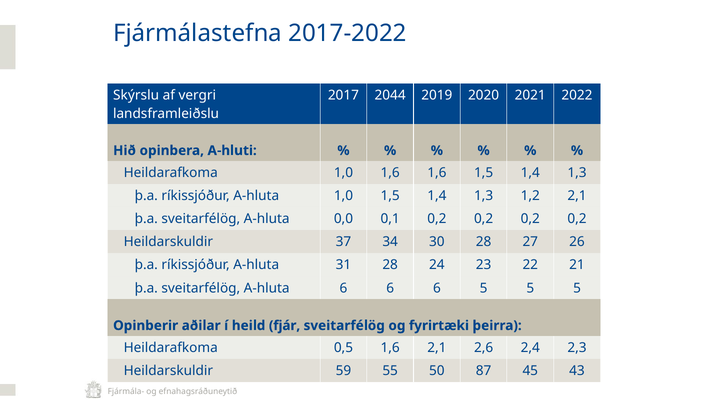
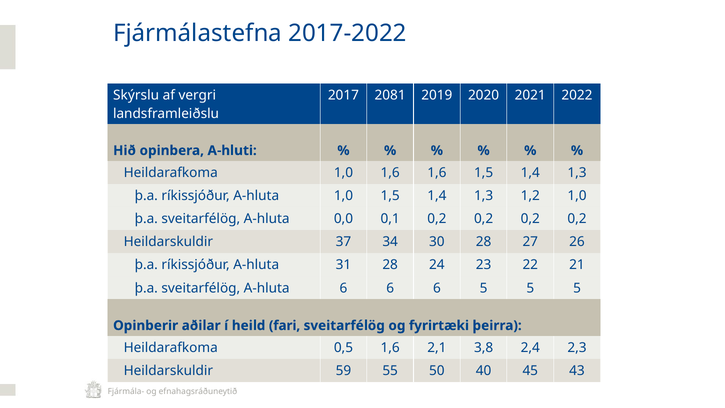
2044: 2044 -> 2081 (390, 95)
1,2 2,1: 2,1 -> 1,0 (577, 196)
fjár: fjár -> fari (285, 325)
2,6: 2,6 -> 3,8 (484, 348)
87: 87 -> 40 (484, 371)
